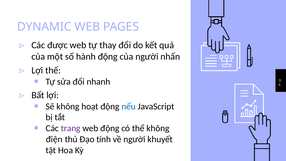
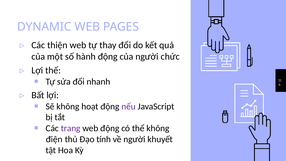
được: được -> thiện (57, 45)
nhấn: nhấn -> chức (170, 57)
nếu colour: blue -> purple (129, 106)
